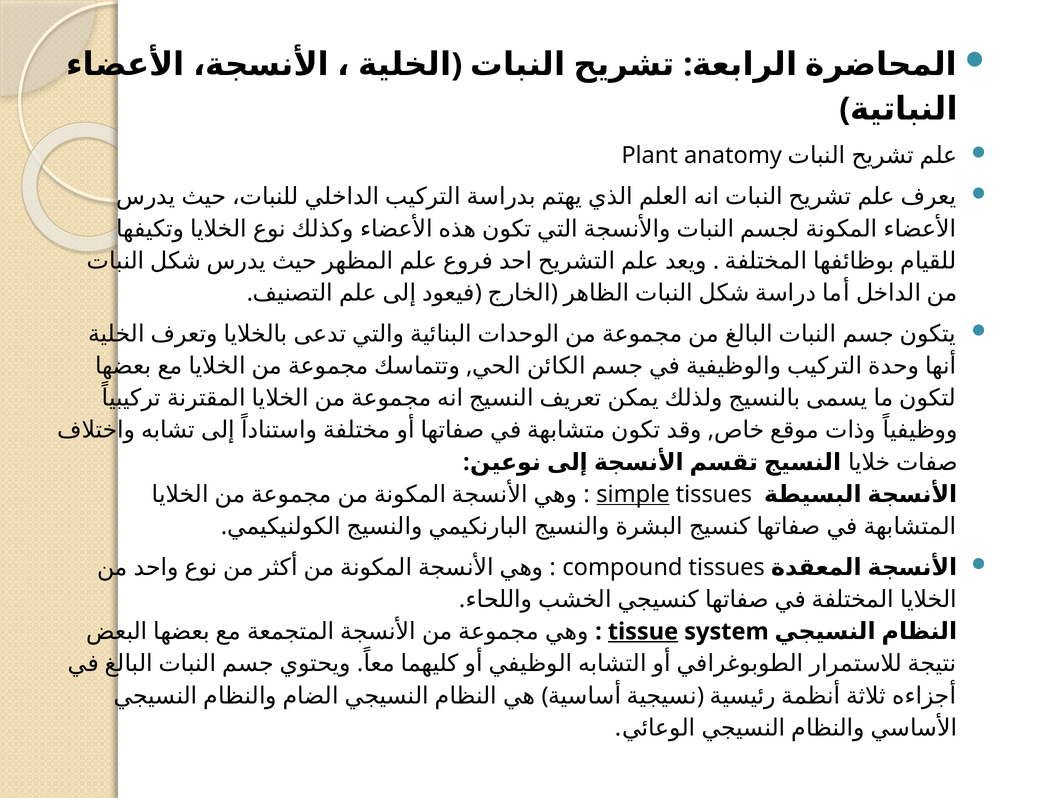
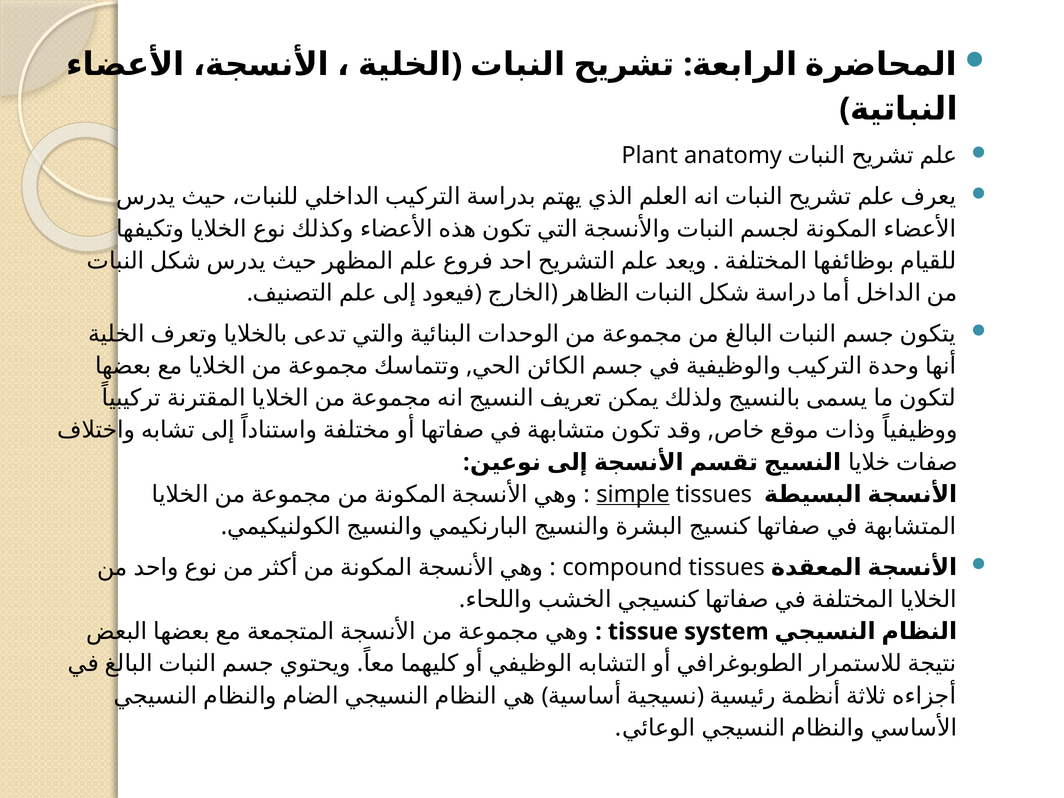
tissue underline: present -> none (643, 632)
